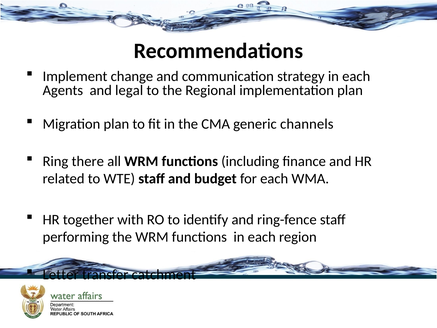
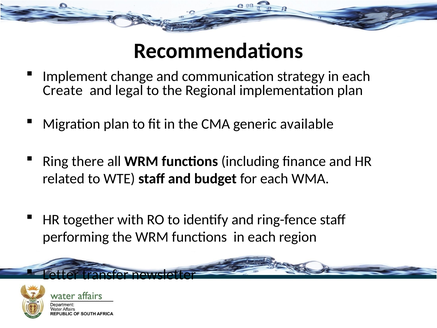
Agents: Agents -> Create (63, 90)
channels: channels -> available (307, 124)
catchment: catchment -> newsletter (164, 274)
